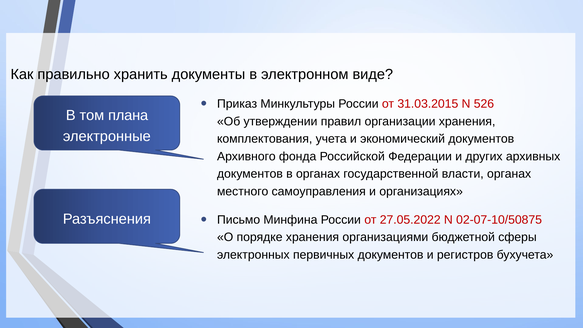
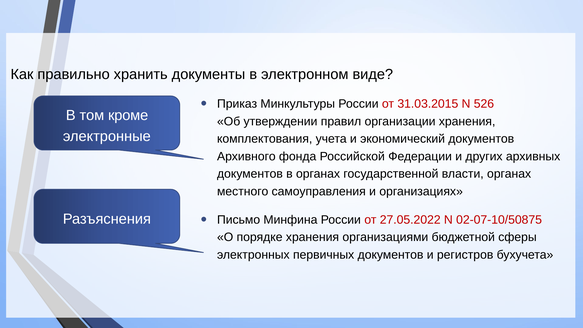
плана: плана -> кроме (128, 115)
